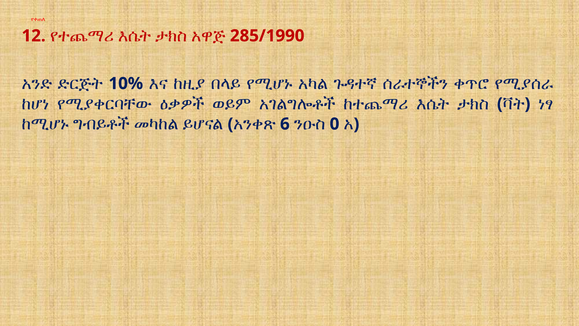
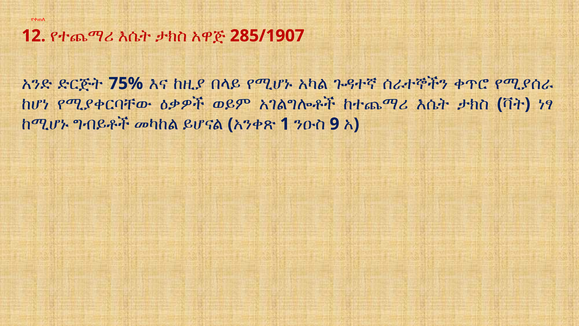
285/1990: 285/1990 -> 285/1907 (267, 36)
10%: 10% -> 75% (126, 83)
6: 6 -> 1 (285, 124)
0: 0 -> 9 (334, 124)
